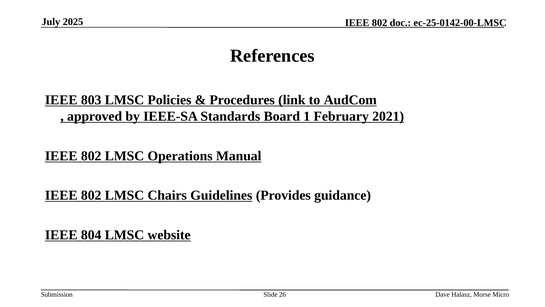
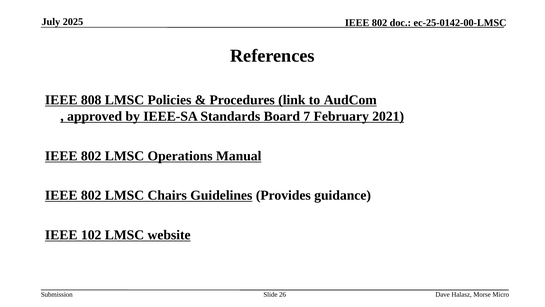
803: 803 -> 808 (91, 100)
1: 1 -> 7 (307, 116)
804: 804 -> 102 (91, 235)
